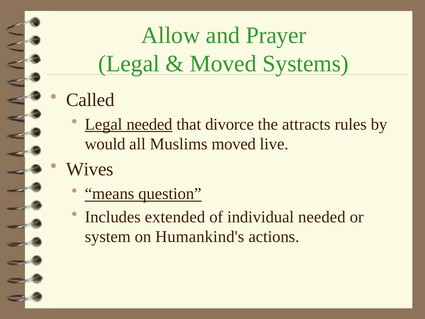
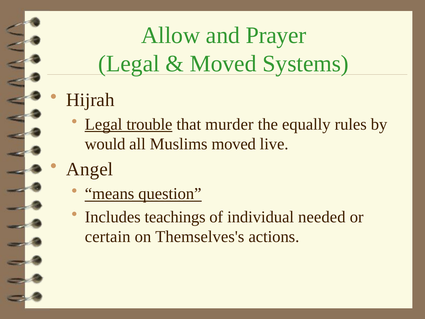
Called: Called -> Hijrah (90, 100)
Legal needed: needed -> trouble (149, 124)
divorce: divorce -> murder (229, 124)
attracts: attracts -> equally (306, 124)
Wives: Wives -> Angel (90, 169)
extended: extended -> teachings (175, 217)
system: system -> certain (108, 237)
Humankind's: Humankind's -> Themselves's (200, 237)
